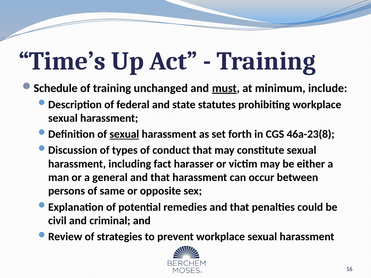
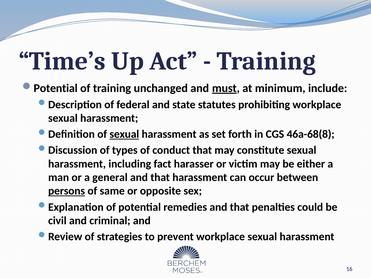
Schedule: Schedule -> Potential (56, 88)
46a-23(8: 46a-23(8 -> 46a-68(8 (311, 134)
persons underline: none -> present (67, 191)
